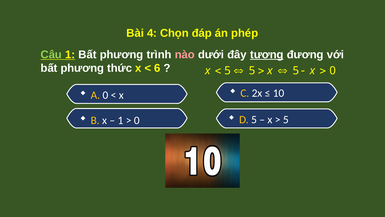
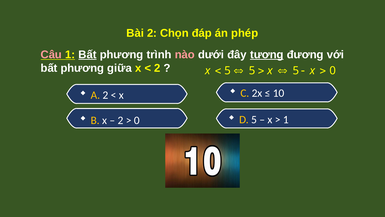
Bài 4: 4 -> 2 (152, 33)
Câu colour: light green -> pink (51, 54)
Bất underline: none -> present (87, 54)
thức: thức -> giữa (120, 68)
6: 6 -> 2 (157, 68)
A 0: 0 -> 2 (105, 95)
5: 5 -> 1 (286, 119)
1: 1 -> 2 (120, 120)
